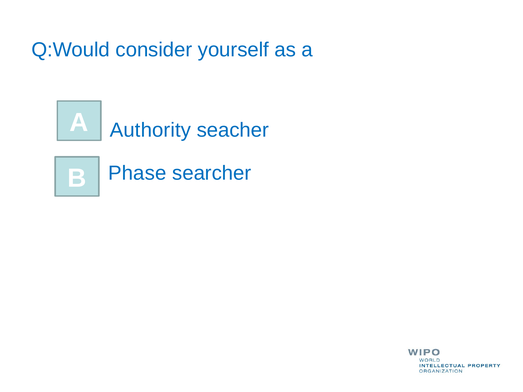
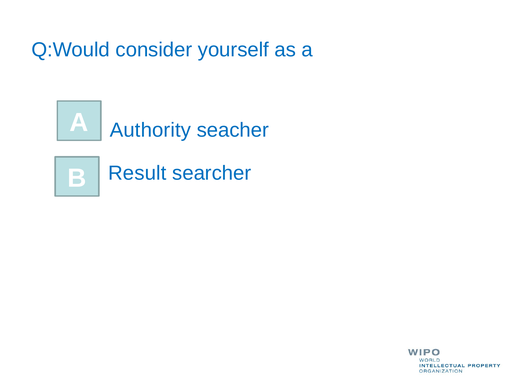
Phase: Phase -> Result (137, 173)
